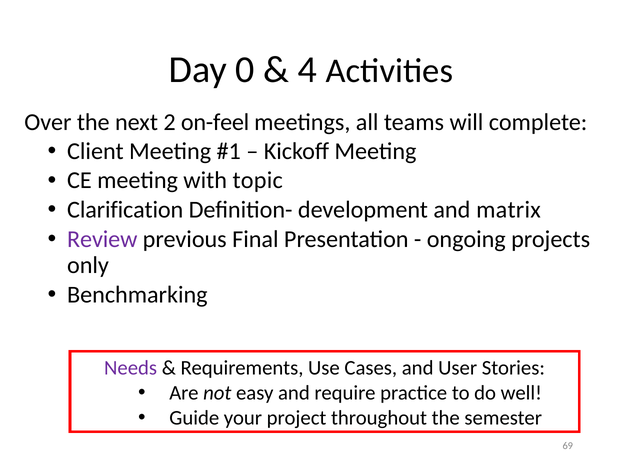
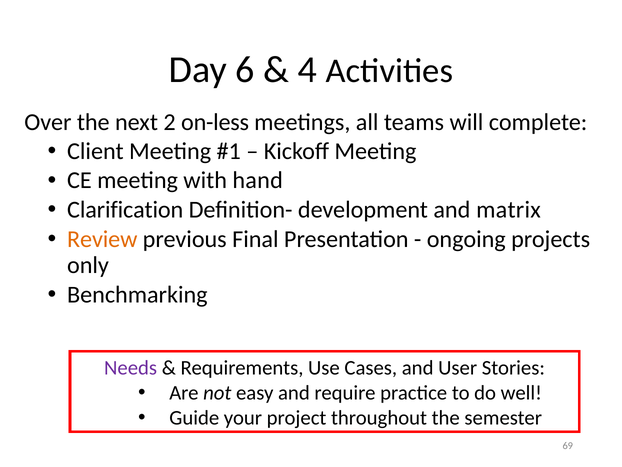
0: 0 -> 6 (245, 70)
on-feel: on-feel -> on-less (215, 122)
topic: topic -> hand (258, 180)
Review colour: purple -> orange (102, 239)
